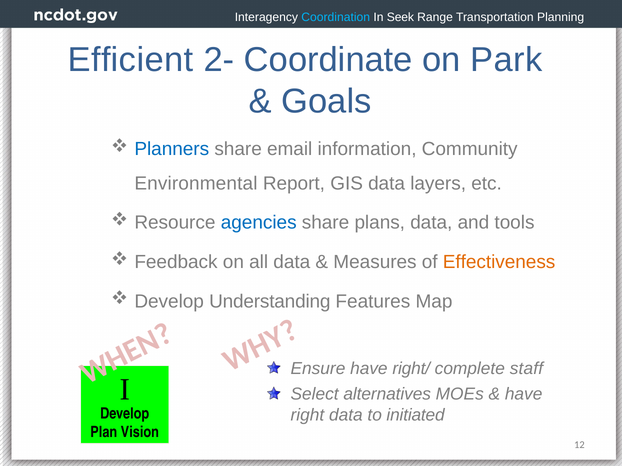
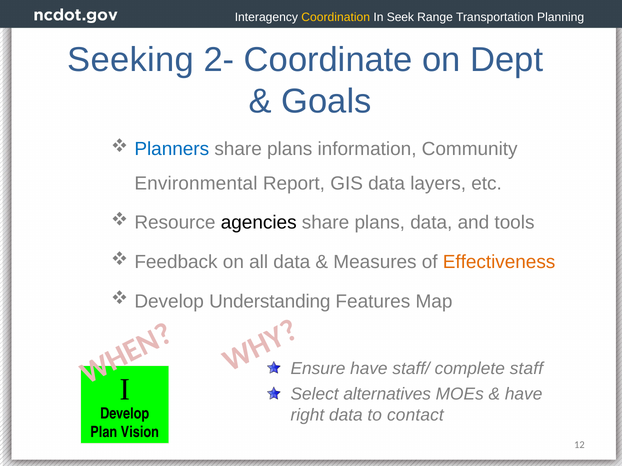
Coordination colour: light blue -> yellow (336, 17)
Efficient: Efficient -> Seeking (131, 60)
Park: Park -> Dept (507, 60)
email: email -> plans (290, 149)
agencies colour: blue -> black (259, 223)
right/: right/ -> staff/ (411, 369)
initiated: initiated -> contact (415, 415)
